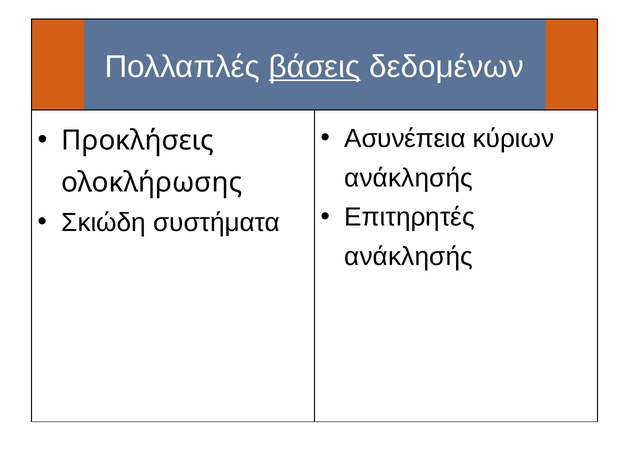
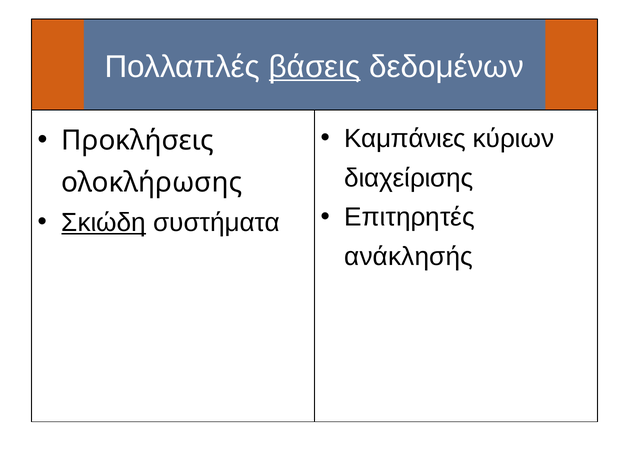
Ασυνέπεια: Ασυνέπεια -> Καμπάνιες (405, 139)
ανάκλησής: ανάκλησής -> διαχείρισης (409, 178)
Σκιώδη underline: none -> present (104, 222)
